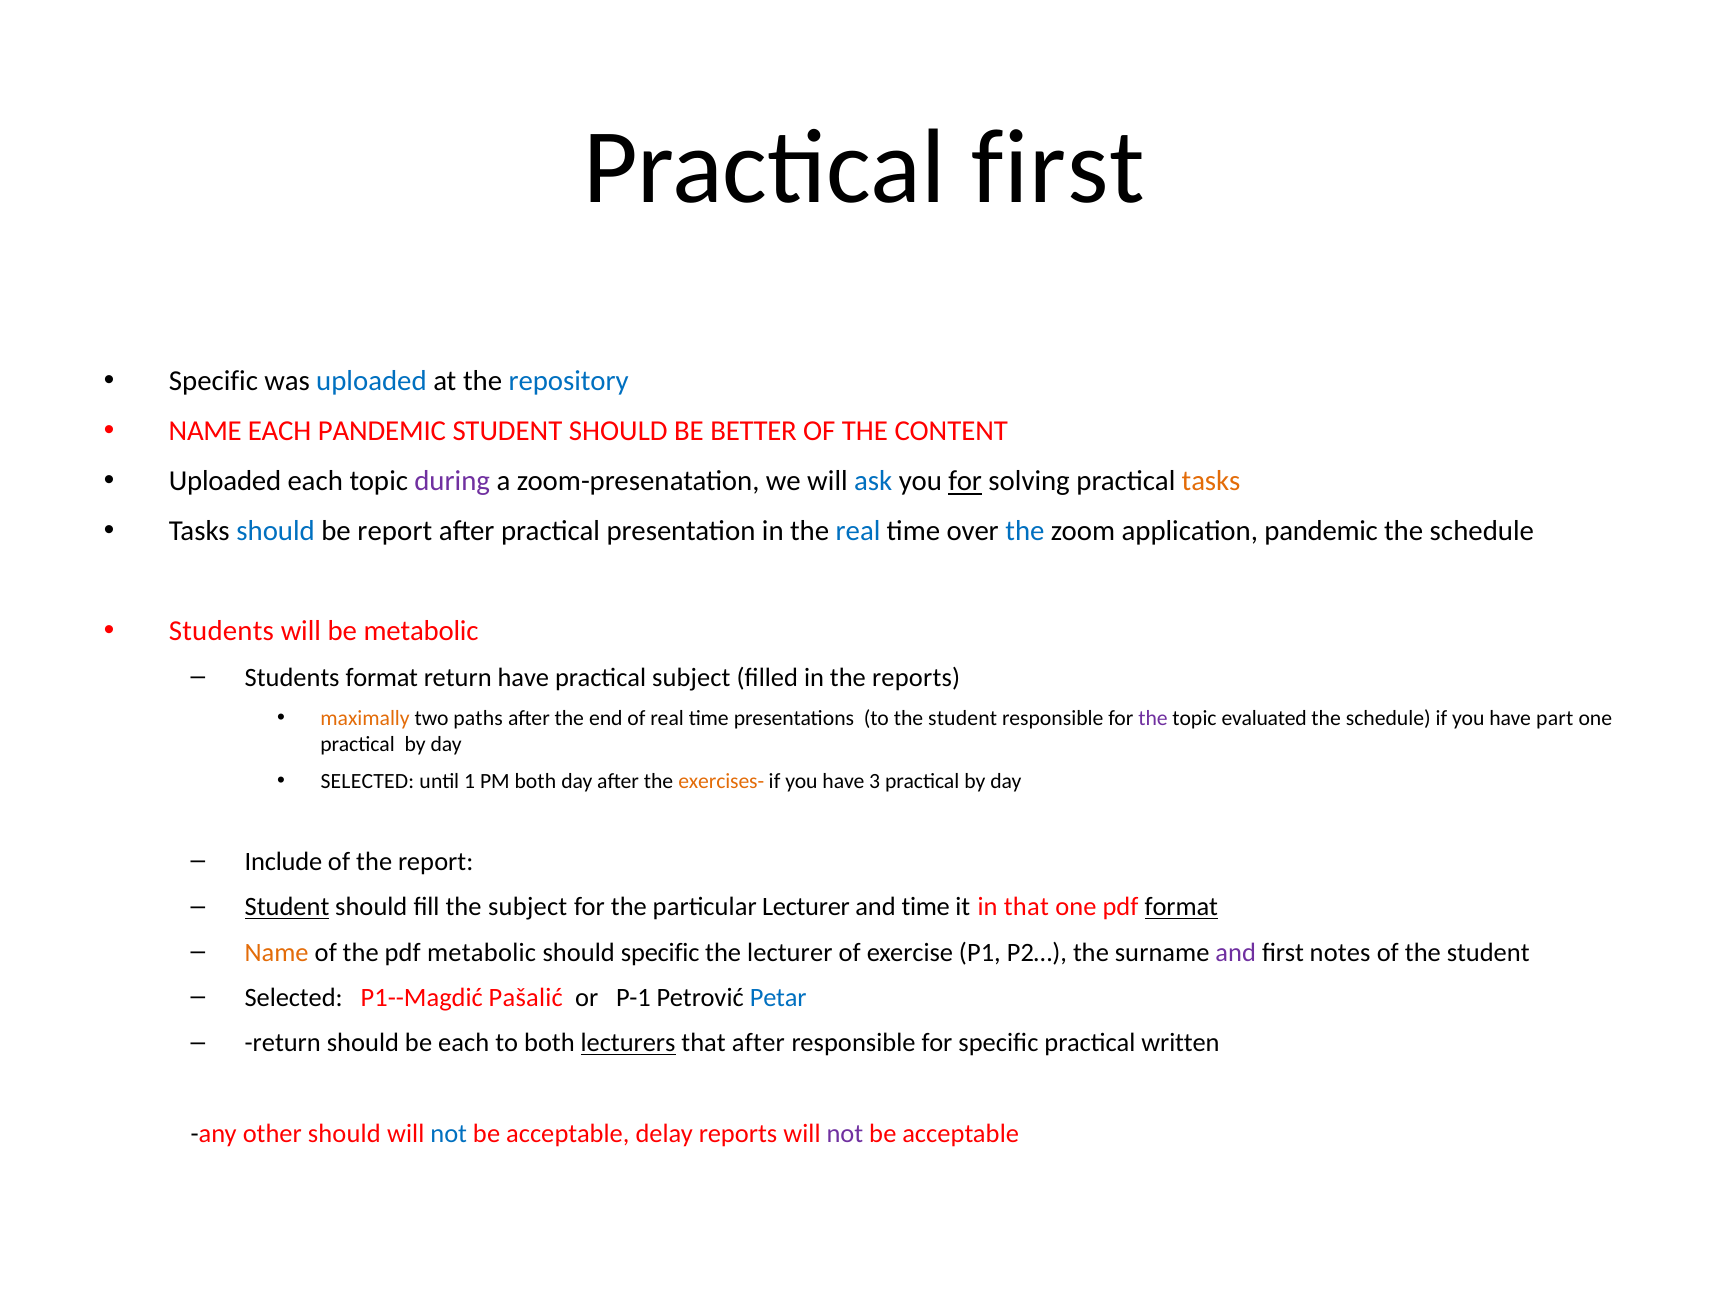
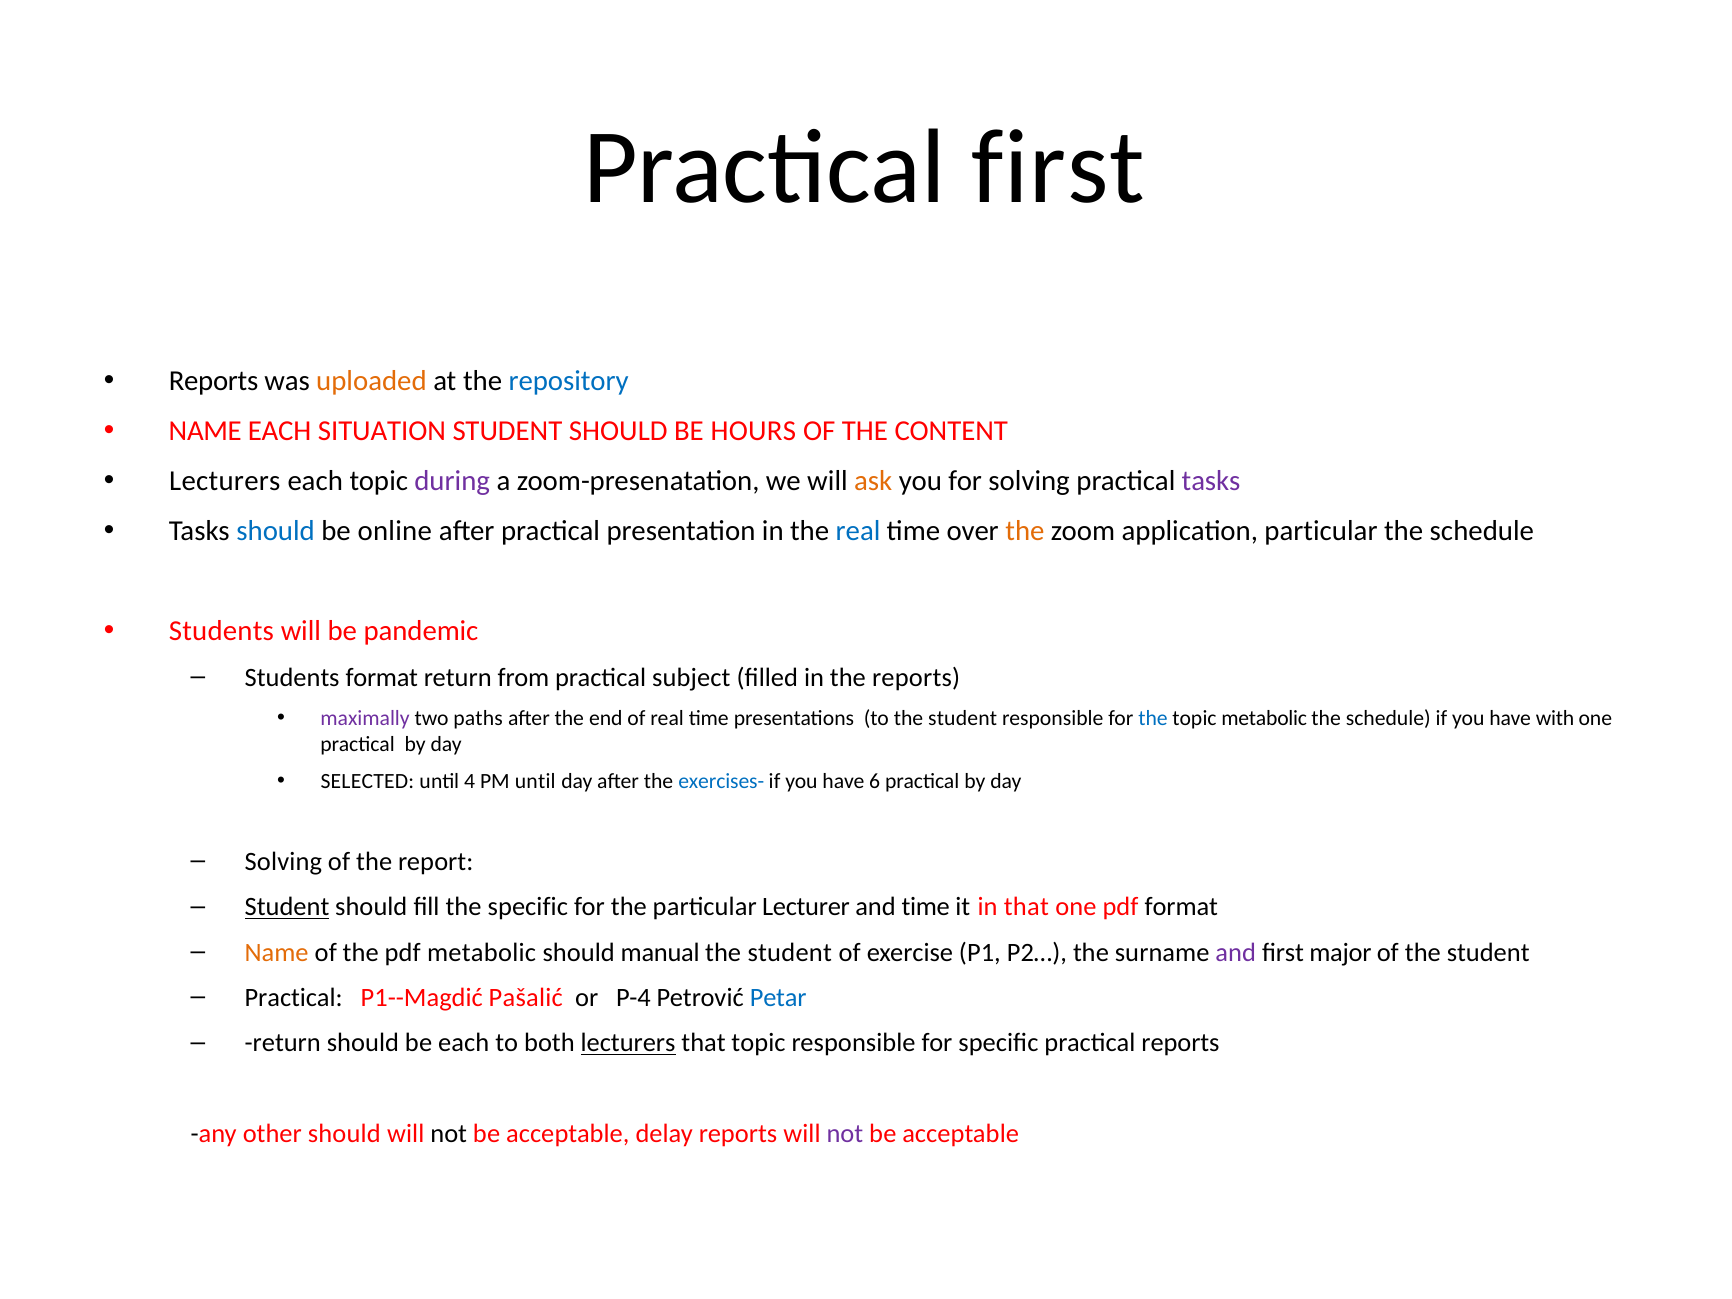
Specific: Specific -> Reports (214, 381)
uploaded colour: blue -> orange (371, 381)
EACH PANDEMIC: PANDEMIC -> SITUATION (382, 431)
BETTER: BETTER -> HOURS (753, 431)
Uploaded: Uploaded -> Lecturers (225, 481)
ask colour: blue -> orange (873, 481)
for underline: present -> none (965, 481)
tasks colour: orange -> purple (1211, 481)
be report: report -> online (395, 531)
the colour: blue -> orange (1025, 531)
application pandemic: pandemic -> particular (1321, 531)
be metabolic: metabolic -> pandemic (421, 631)
return have: have -> from (523, 678)
maximally colour: orange -> purple (365, 718)
the colour: purple -> blue (1153, 718)
topic evaluated: evaluated -> metabolic (1264, 718)
part: part -> with (1555, 718)
1: 1 -> 4 (470, 782)
PM both: both -> until (535, 782)
exercises- colour: orange -> blue (721, 782)
3: 3 -> 6 (875, 782)
Include: Include -> Solving (283, 862)
the subject: subject -> specific (528, 907)
format underline: present -> none (1181, 907)
should specific: specific -> manual (660, 953)
lecturer: lecturer -> student (790, 953)
notes: notes -> major (1340, 953)
Selected: Selected -> Practical (294, 998)
P-1: P-1 -> P-4 (633, 998)
that after: after -> topic (758, 1043)
practical written: written -> reports (1180, 1043)
not colour: blue -> black (449, 1134)
